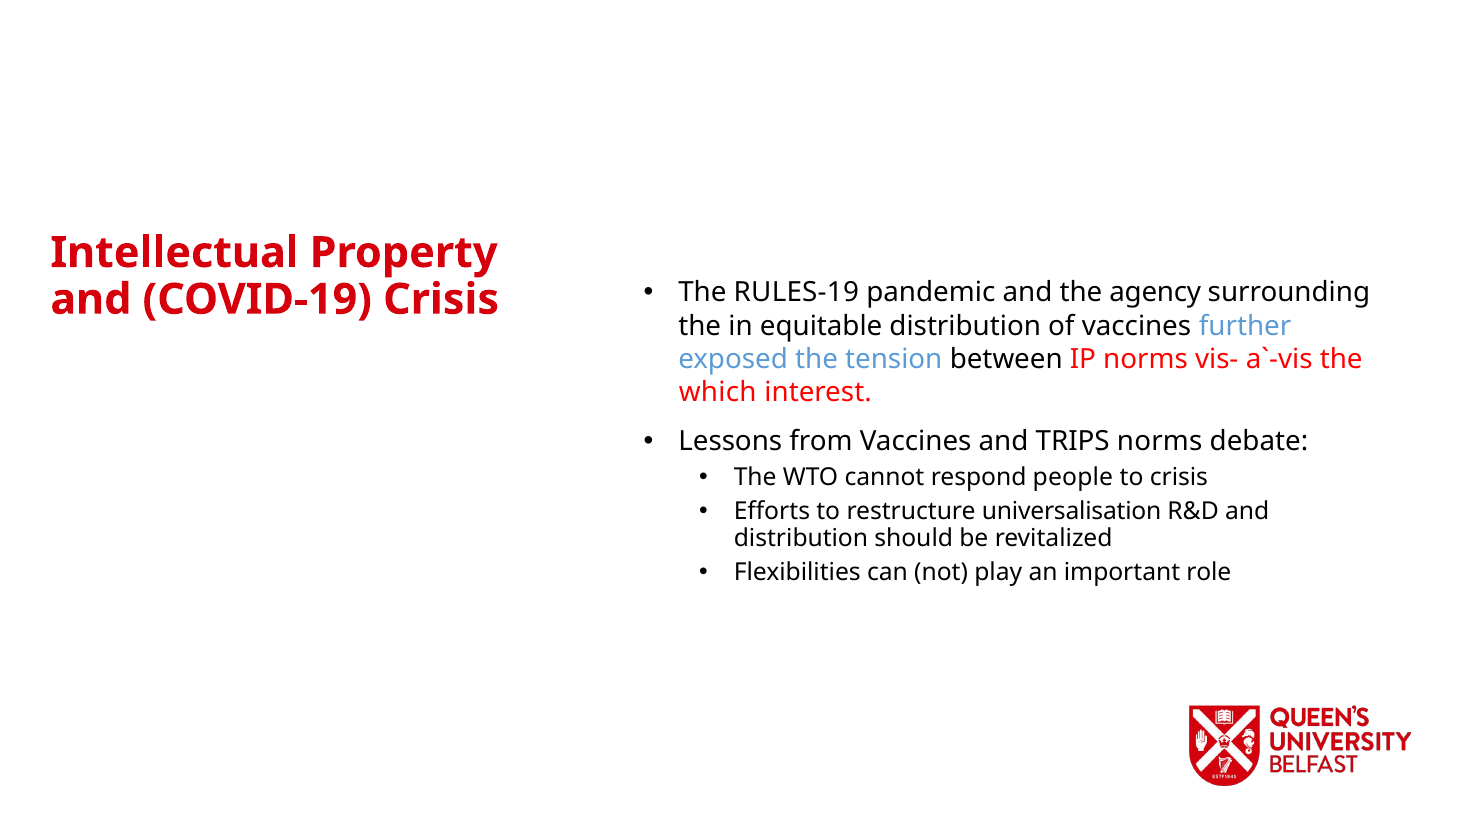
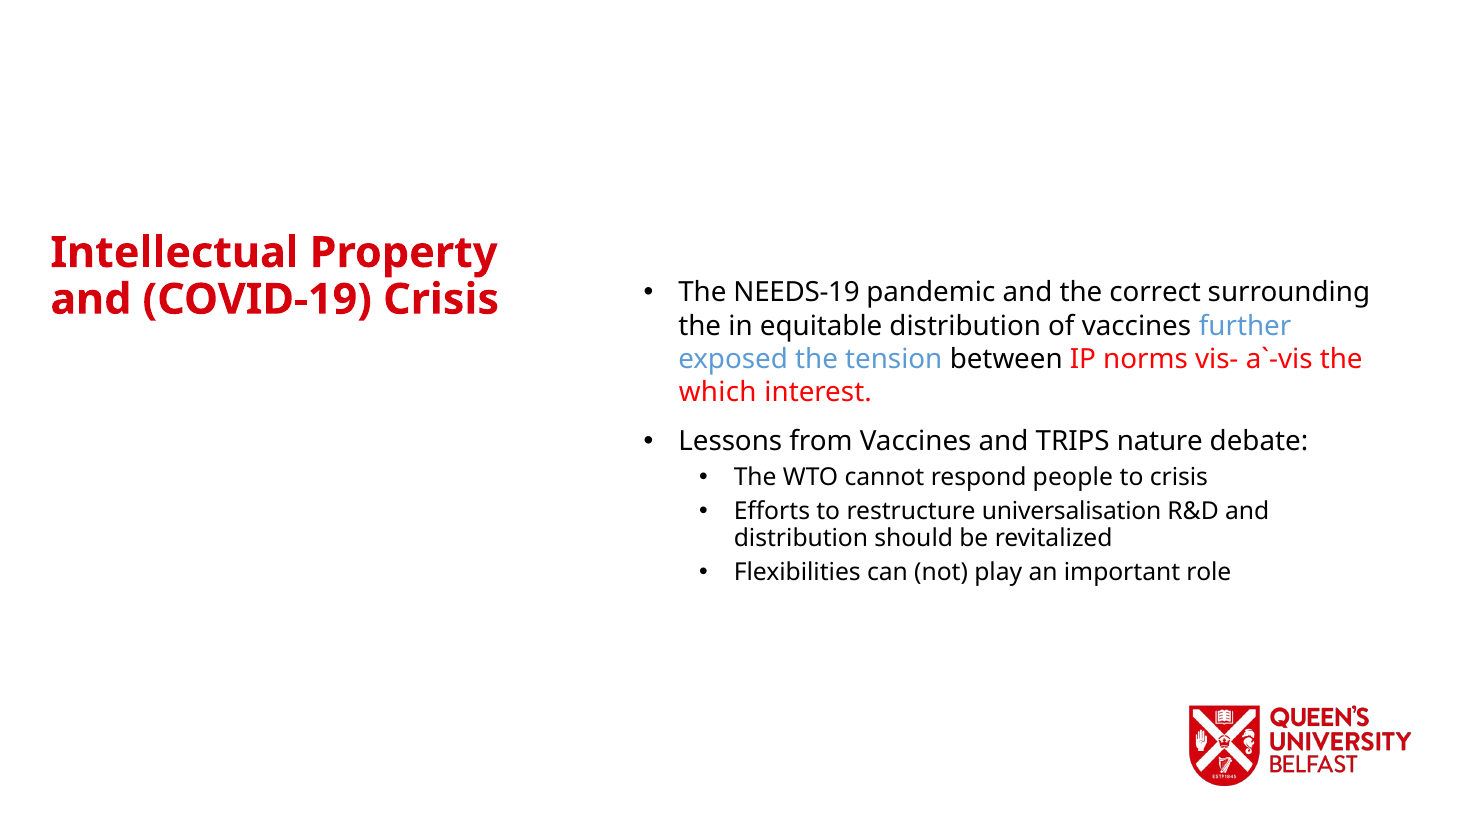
RULES-19: RULES-19 -> NEEDS-19 (797, 293)
agency: agency -> correct (1155, 293)
TRIPS norms: norms -> nature (1160, 441)
